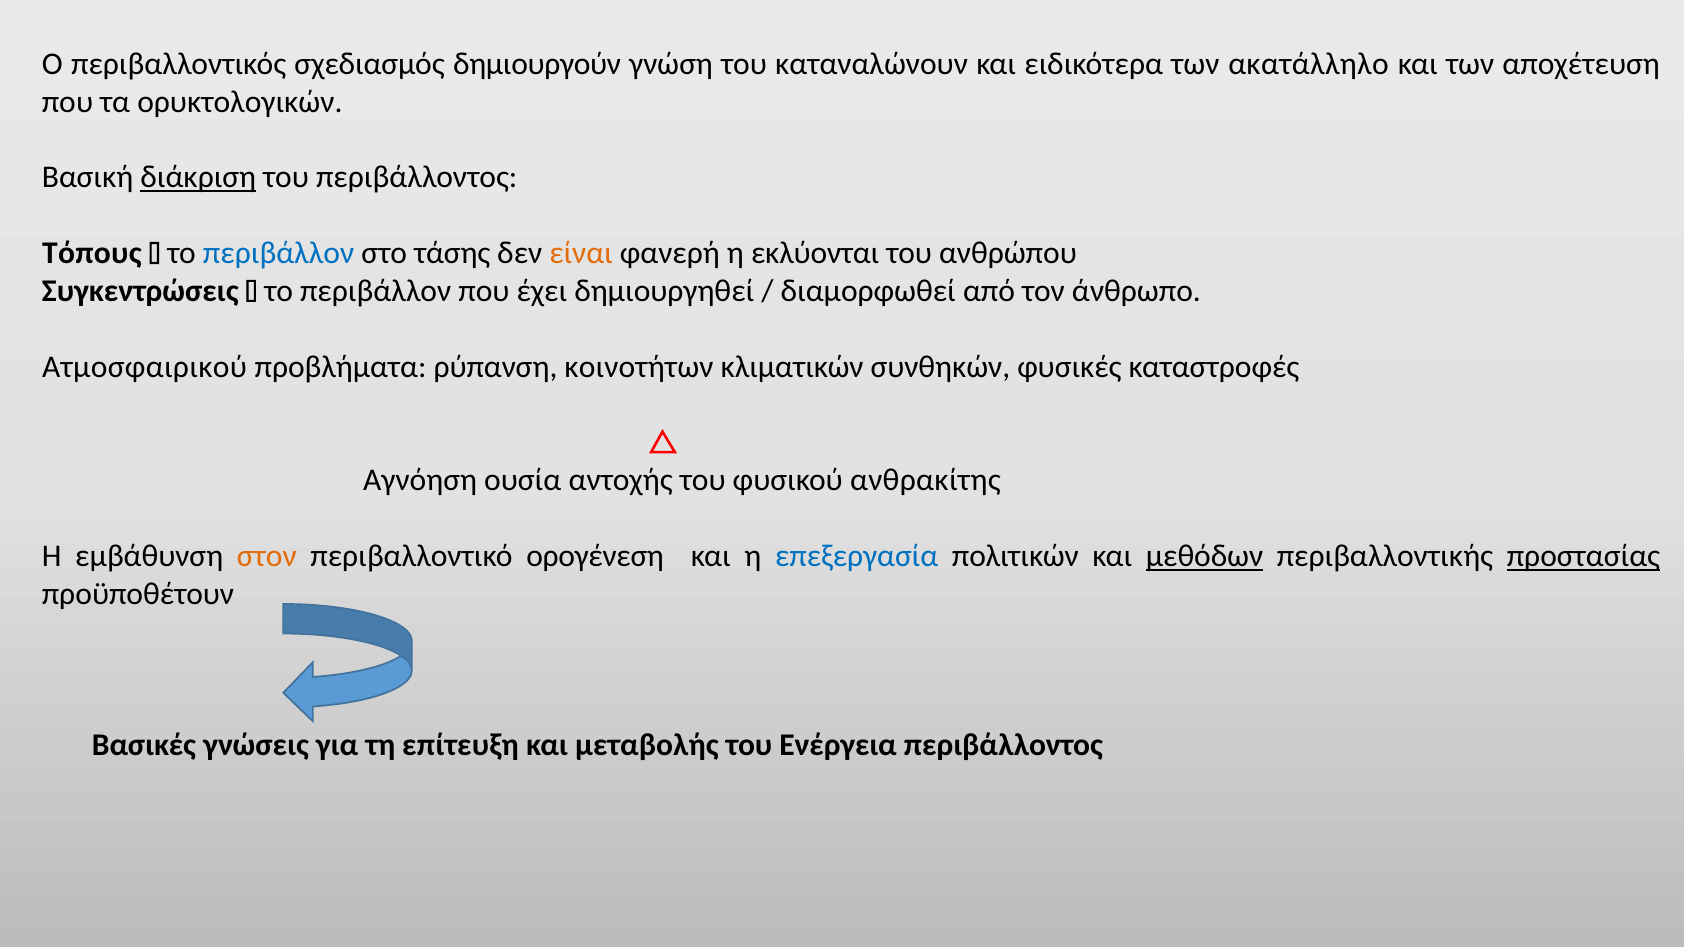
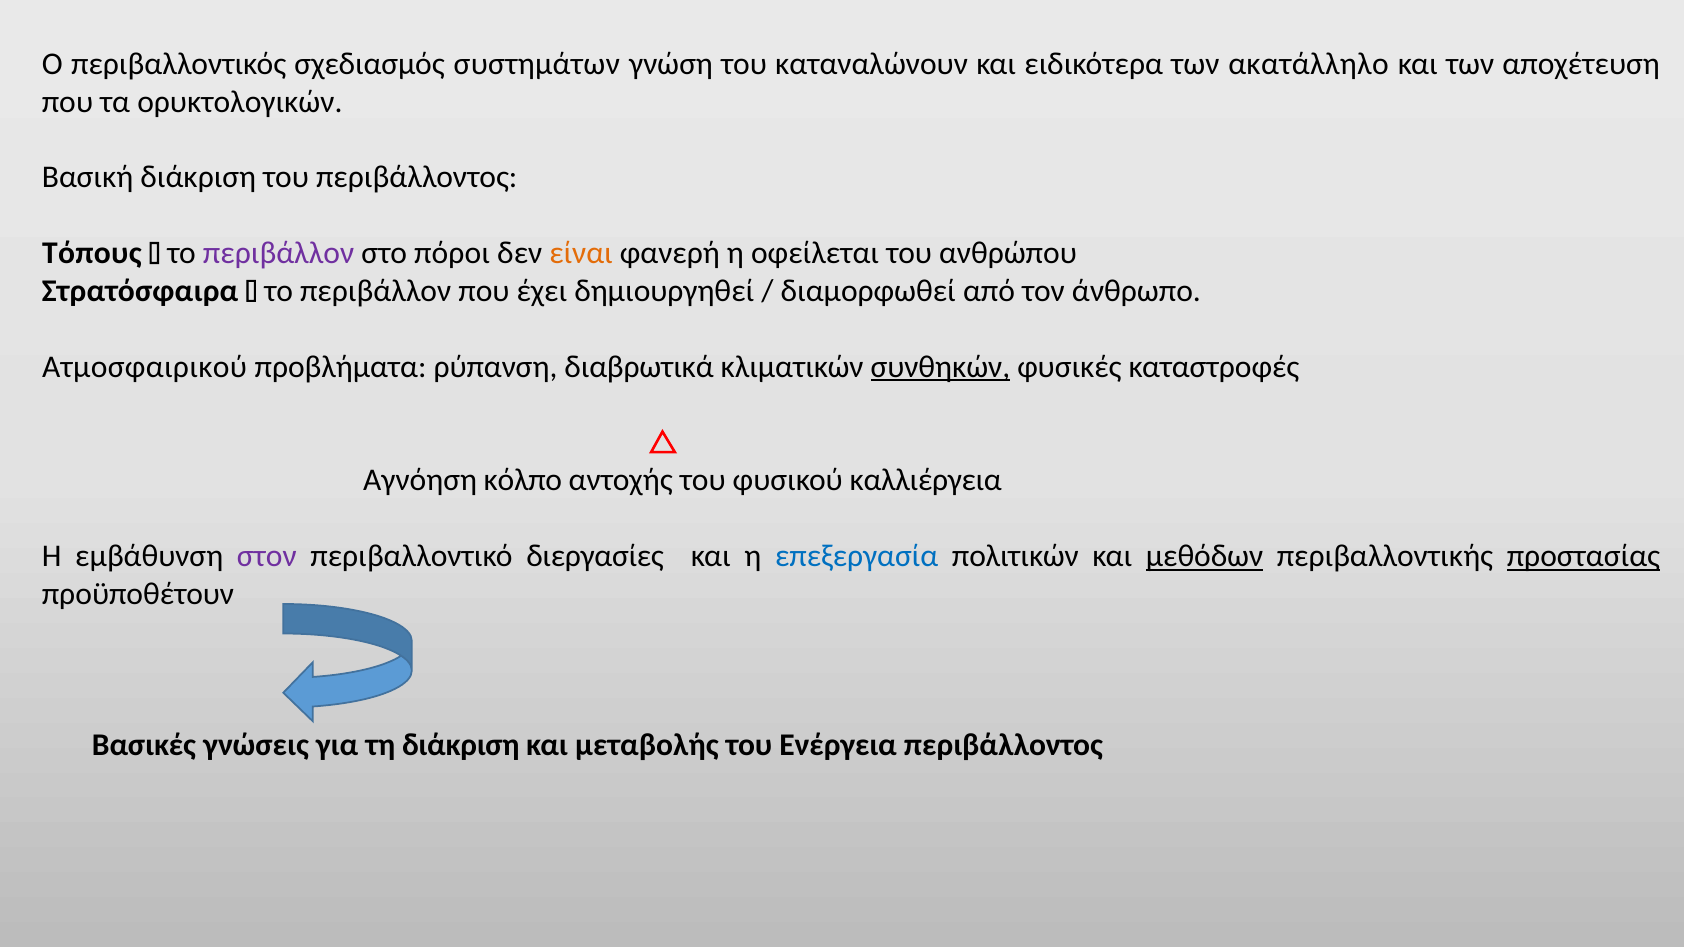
δημιουργούν: δημιουργούν -> συστημάτων (537, 64)
διάκριση underline: present -> none (198, 177)
περιβάλλον colour: blue -> purple (279, 253)
τάσης: τάσης -> πόροι (452, 253)
εκλύονται: εκλύονται -> οφείλεται (815, 253)
Συγκεντρώσεις: Συγκεντρώσεις -> Στρατόσφαιρα (140, 291)
κοινοτήτων: κοινοτήτων -> διαβρωτικά (639, 367)
συνθηκών underline: none -> present (940, 367)
ουσία: ουσία -> κόλπο (523, 481)
ανθρακίτης: ανθρακίτης -> καλλιέργεια (926, 481)
στον colour: orange -> purple (267, 556)
ορογένεση: ορογένεση -> διεργασίες (595, 556)
τη επίτευξη: επίτευξη -> διάκριση (461, 746)
